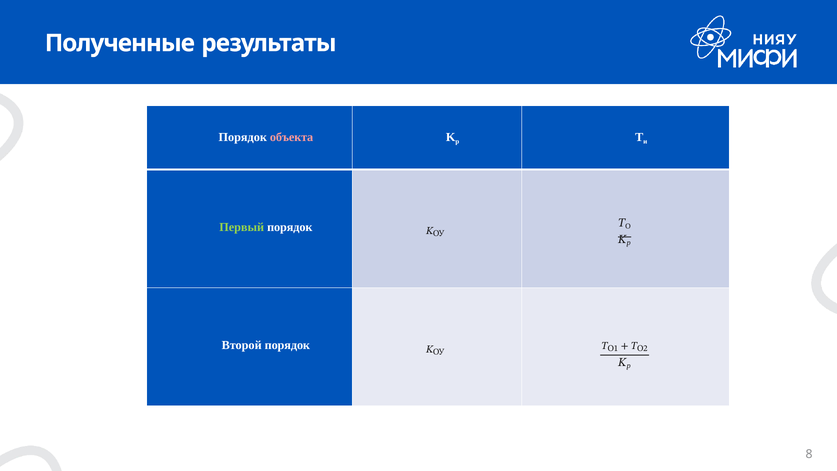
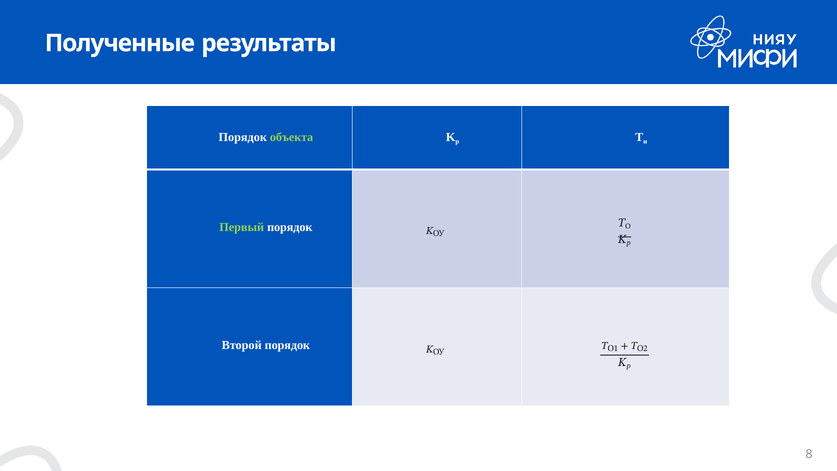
объекта colour: pink -> light green (292, 137)
